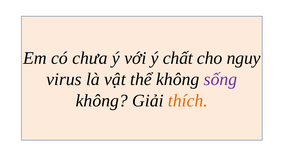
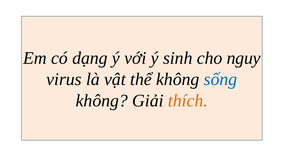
chưa: chưa -> dạng (90, 58)
chất: chất -> sinh (178, 58)
sống colour: purple -> blue (220, 79)
